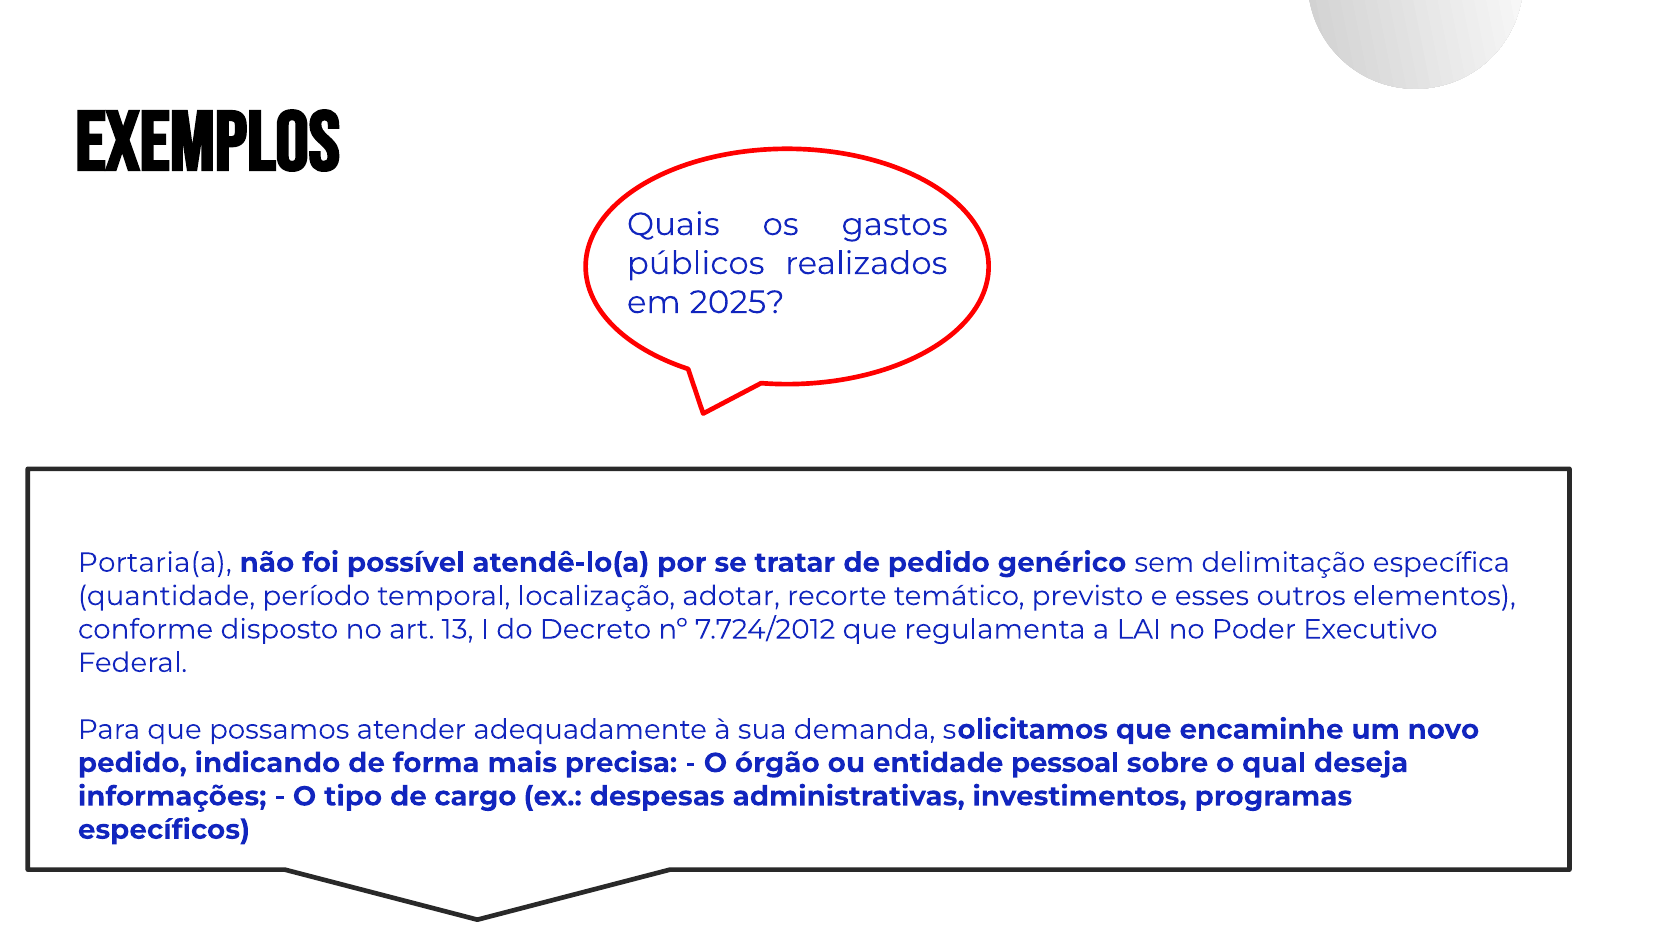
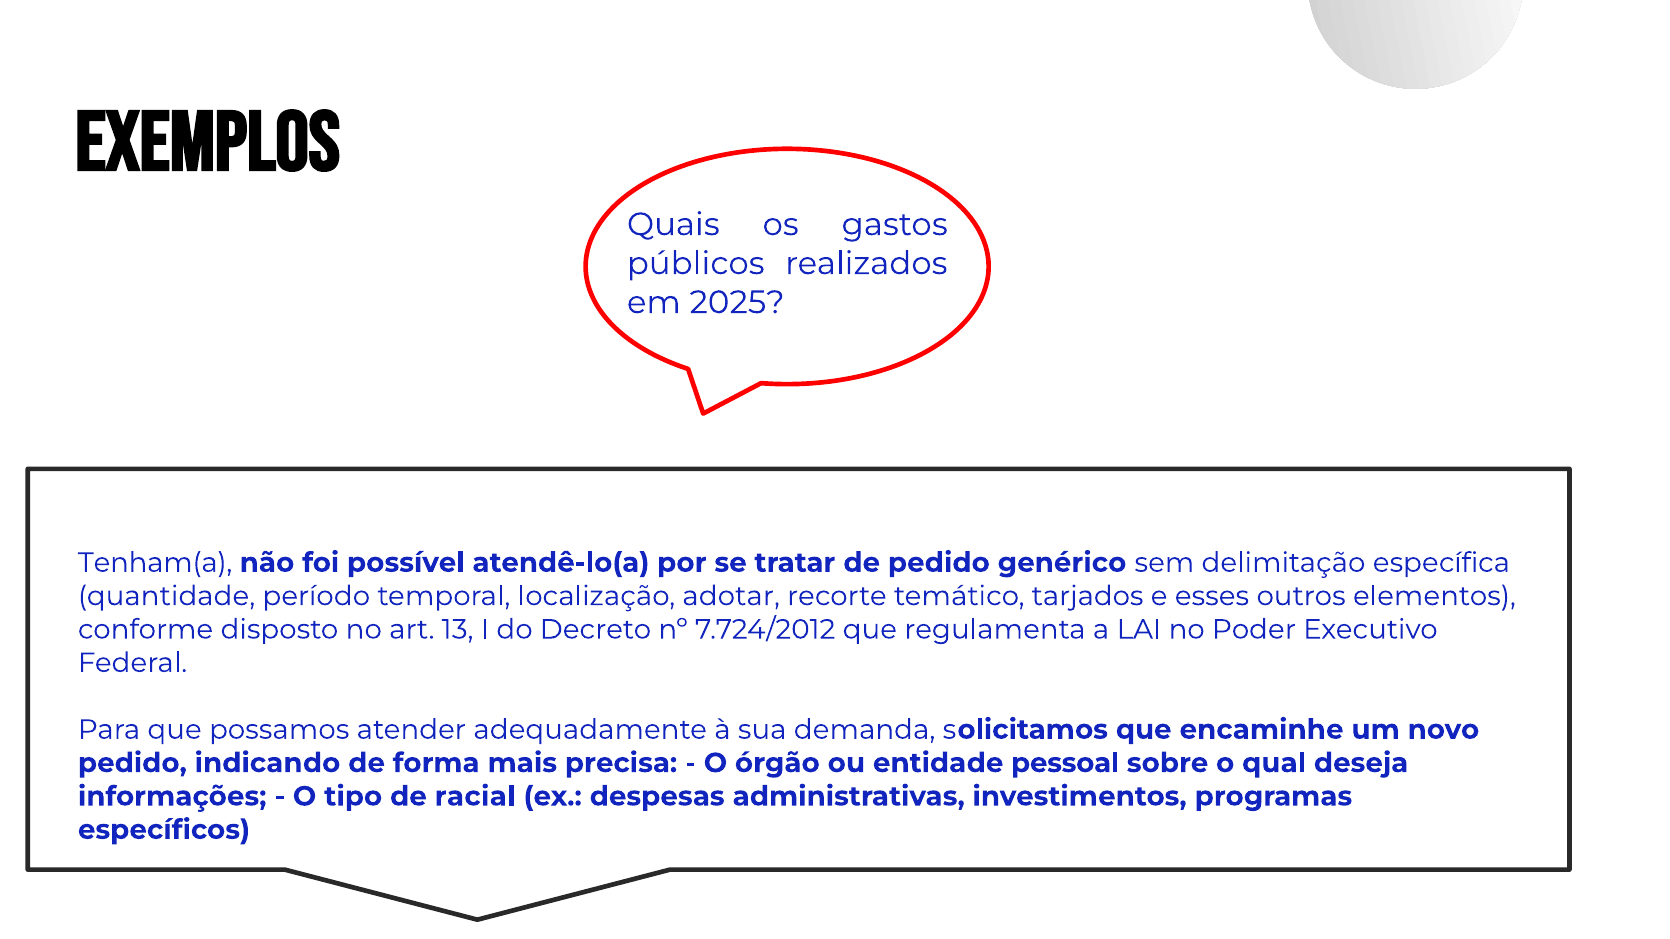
Portaria(a: Portaria(a -> Tenham(a (155, 563)
previsto: previsto -> tarjados (1088, 596)
cargo: cargo -> racial (475, 797)
